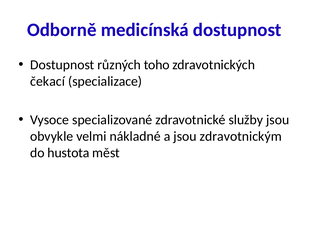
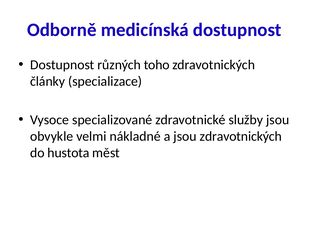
čekací: čekací -> články (48, 81)
jsou zdravotnickým: zdravotnickým -> zdravotnických (241, 136)
